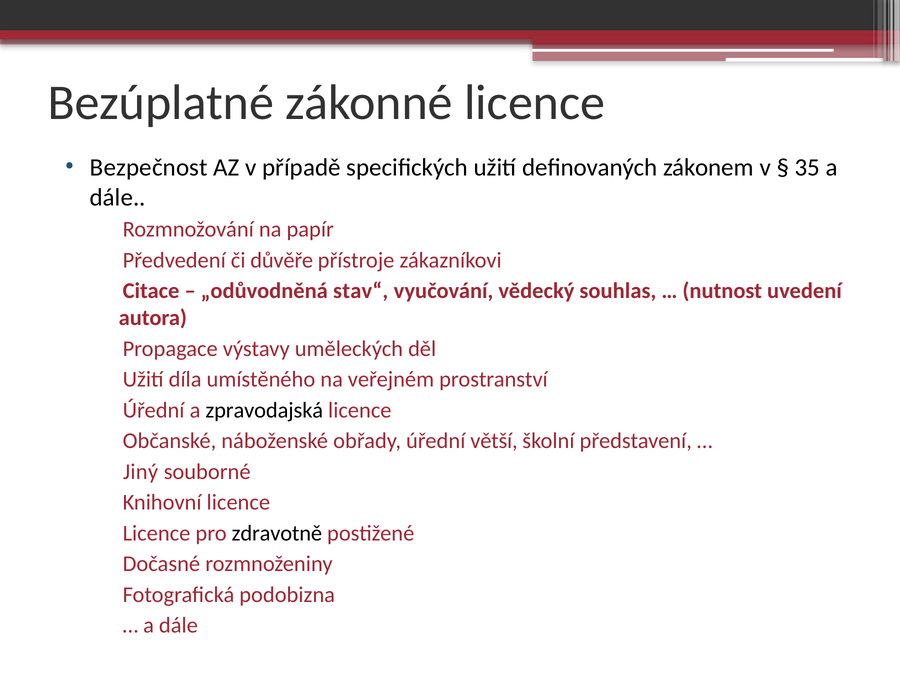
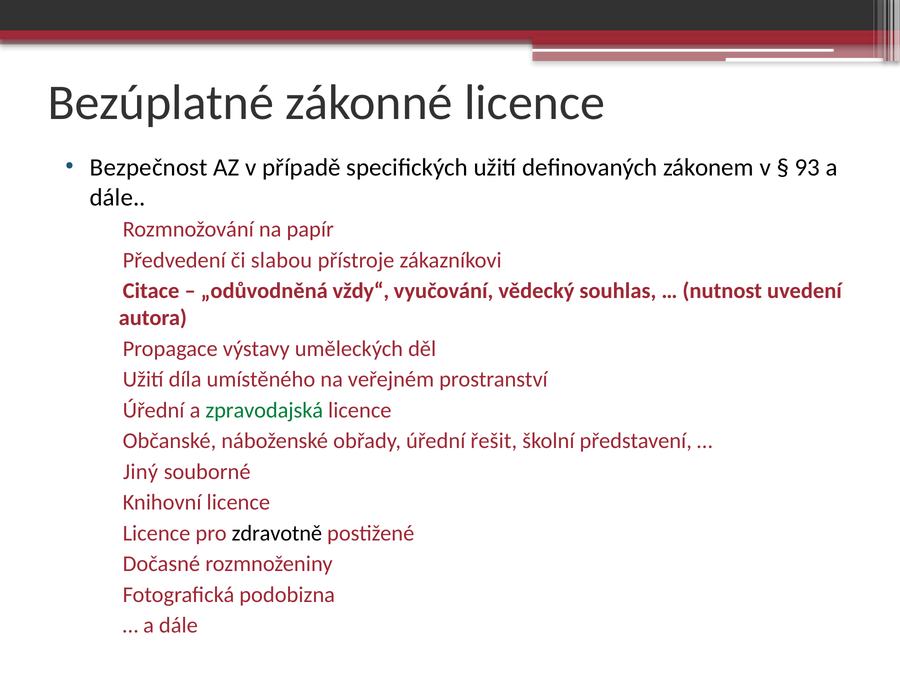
35: 35 -> 93 (807, 167)
důvěře: důvěře -> slabou (282, 260)
stav“: stav“ -> vždy“ (361, 291)
zpravodajská colour: black -> green (264, 410)
větší: větší -> řešit (494, 441)
